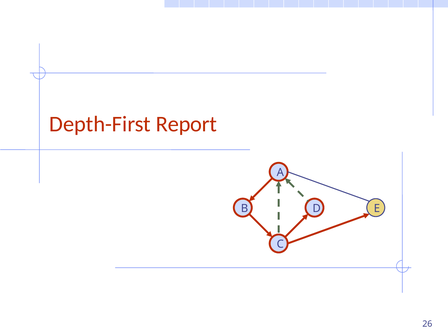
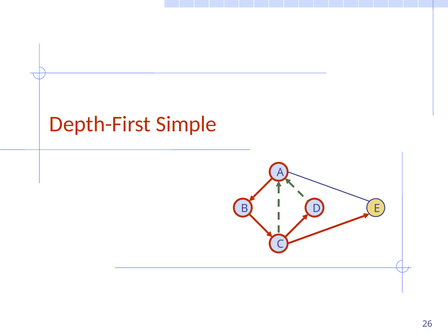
Report: Report -> Simple (186, 124)
